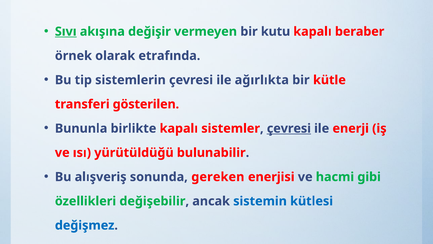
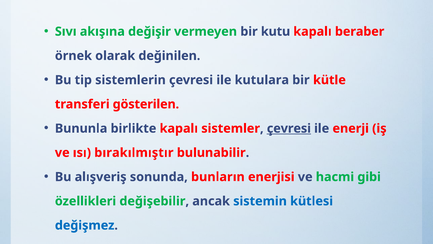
Sıvı underline: present -> none (66, 31)
etrafında: etrafında -> değinilen (169, 56)
ağırlıkta: ağırlıkta -> kutulara (262, 80)
yürütüldüğü: yürütüldüğü -> bırakılmıştır (134, 152)
gereken: gereken -> bunların (218, 177)
